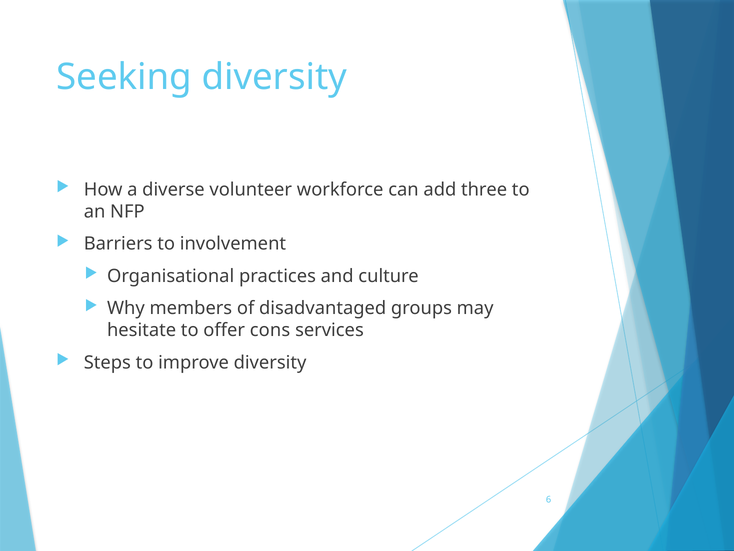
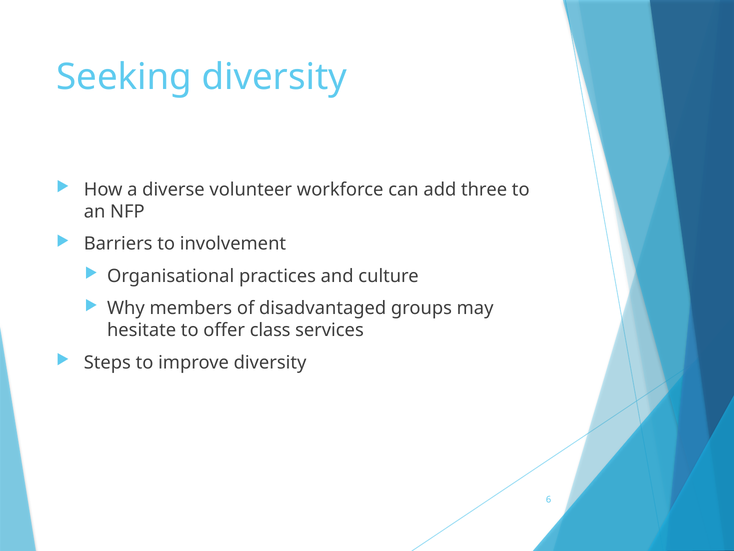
cons: cons -> class (270, 330)
